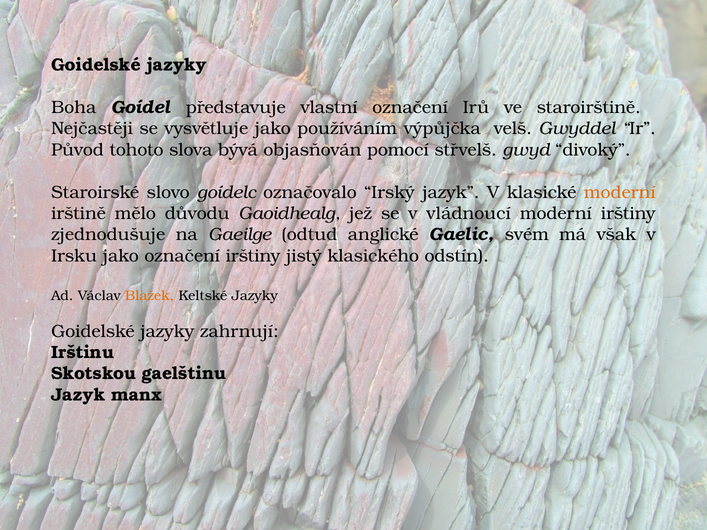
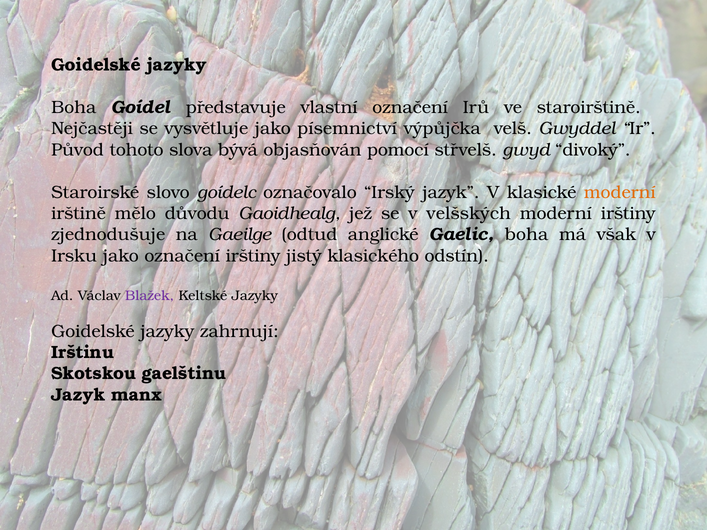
používáním: používáním -> písemnictví (347, 129)
vládnoucí: vládnoucí -> velšských (469, 214)
Gaelic svém: svém -> boha (527, 235)
Blažek colour: orange -> purple (150, 296)
